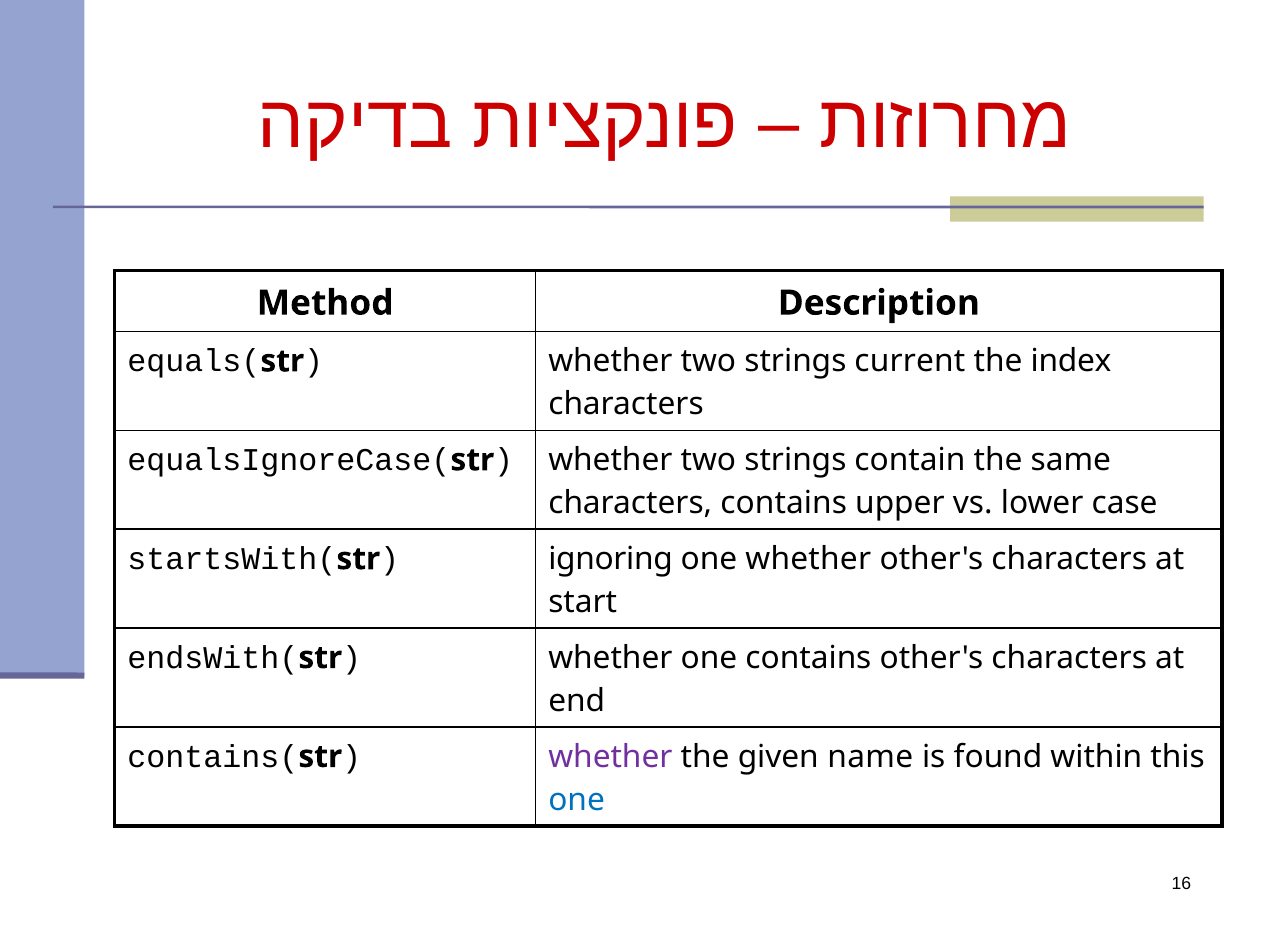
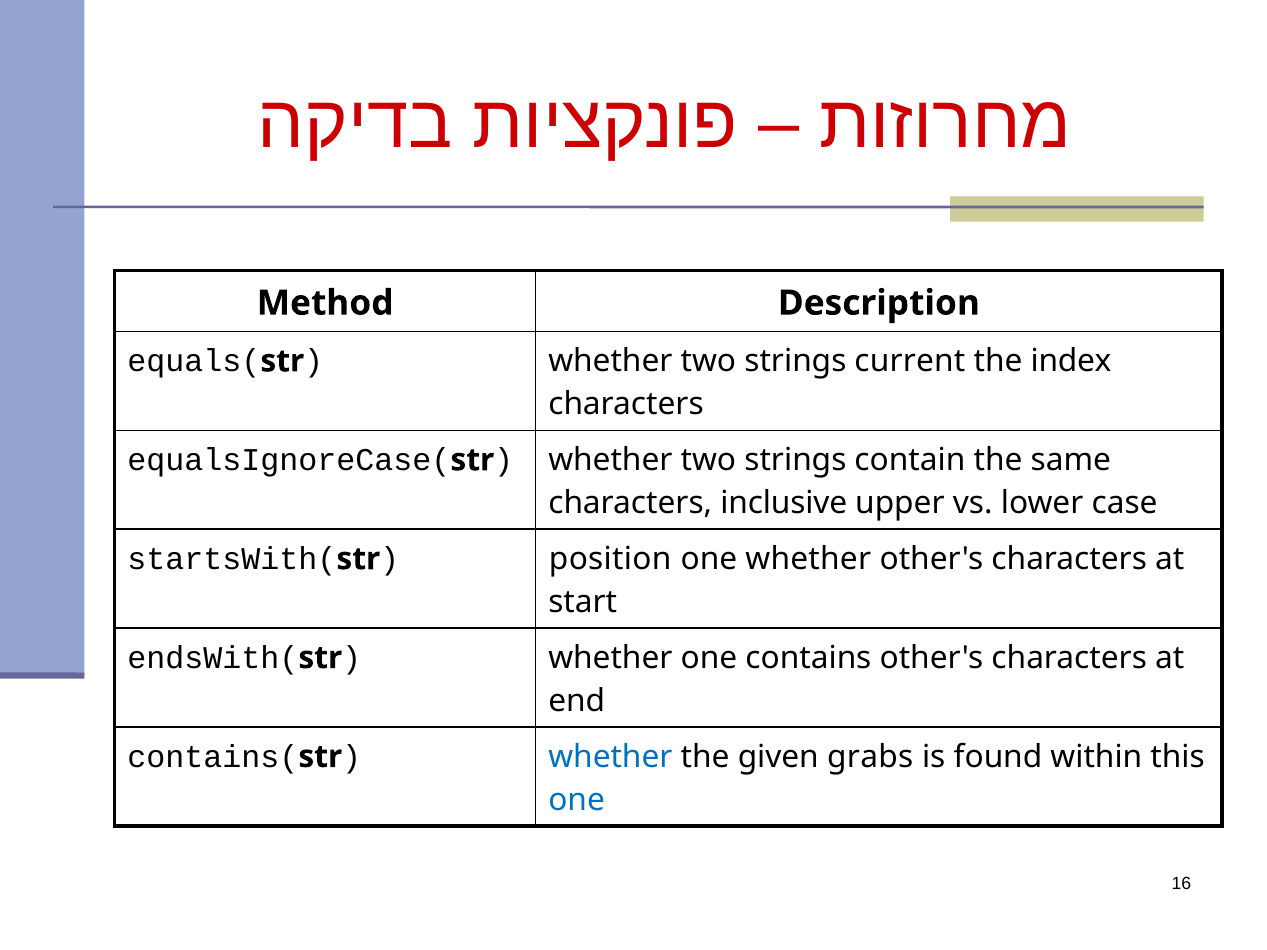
characters contains: contains -> inclusive (784, 503)
ignoring: ignoring -> position (610, 559)
whether colour: purple -> blue (610, 757)
name: name -> grabs (870, 757)
